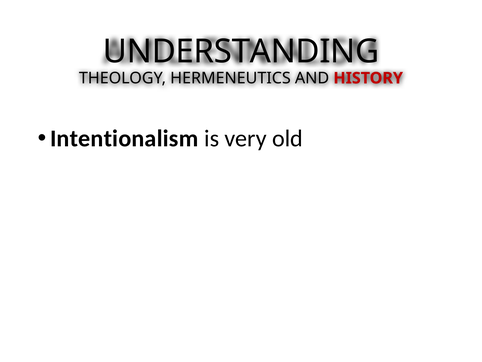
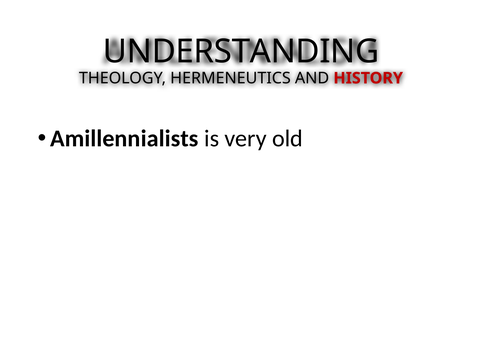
Intentionalism: Intentionalism -> Amillennialists (124, 138)
